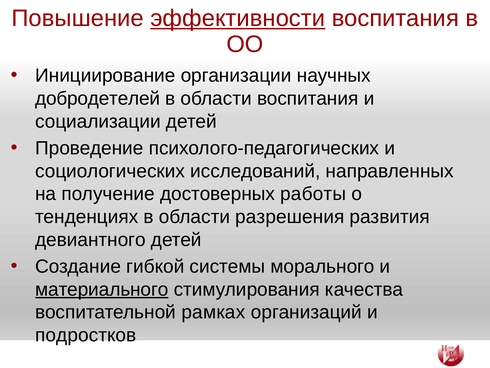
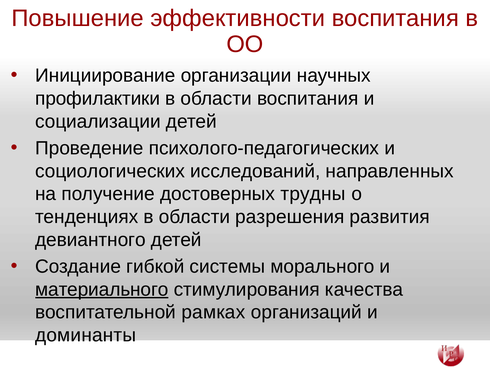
эффективности underline: present -> none (238, 18)
добродетелей: добродетелей -> профилактики (98, 98)
работы: работы -> трудны (313, 194)
подростков: подростков -> доминанты (86, 335)
